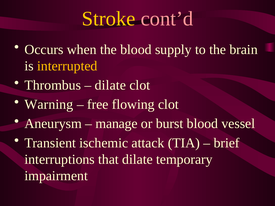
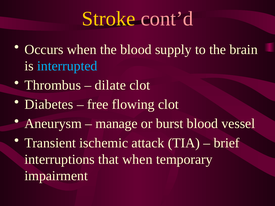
interrupted colour: yellow -> light blue (67, 66)
Warning: Warning -> Diabetes (49, 105)
that dilate: dilate -> when (137, 160)
